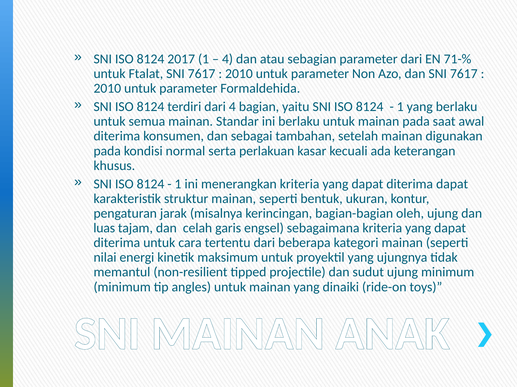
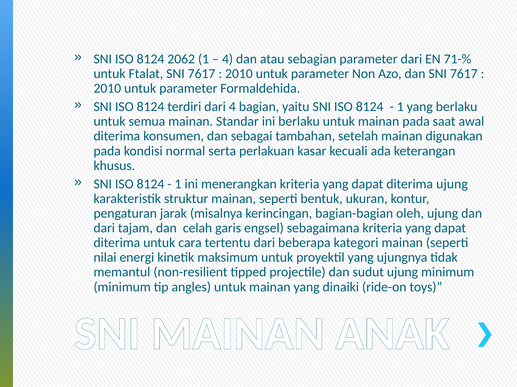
2017: 2017 -> 2062 (181, 59)
diterima dapat: dapat -> ujung (452, 184)
luas: luas -> dari (104, 228)
